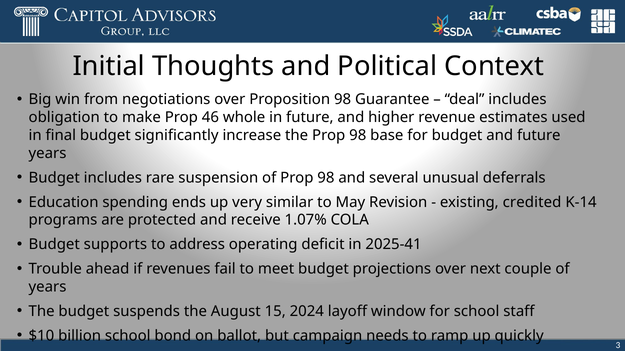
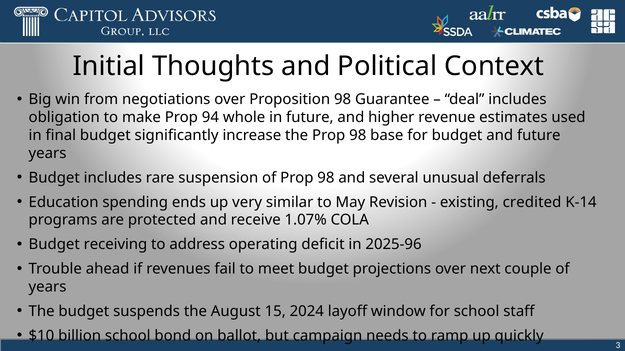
46: 46 -> 94 (210, 118)
supports: supports -> receiving (115, 245)
2025-41: 2025-41 -> 2025-96 (394, 245)
